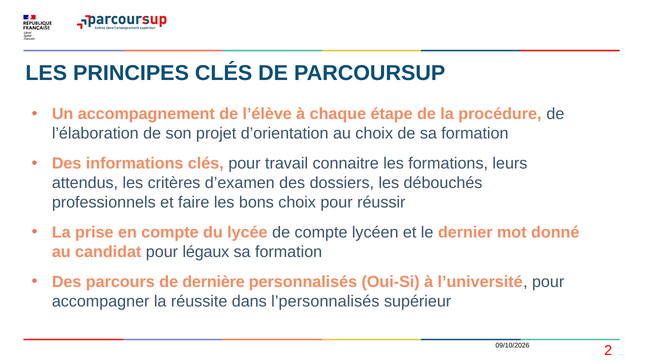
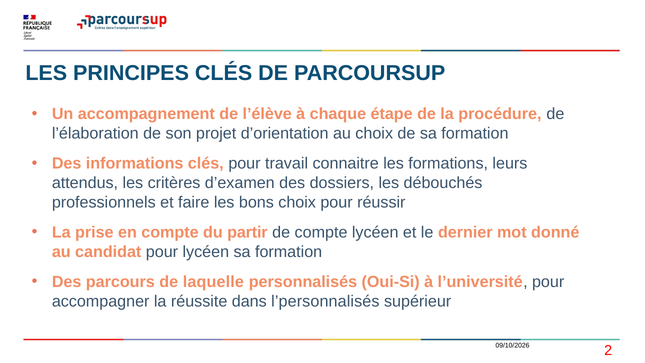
lycée: lycée -> partir (247, 232)
pour légaux: légaux -> lycéen (206, 252)
dernière: dernière -> laquelle (213, 282)
